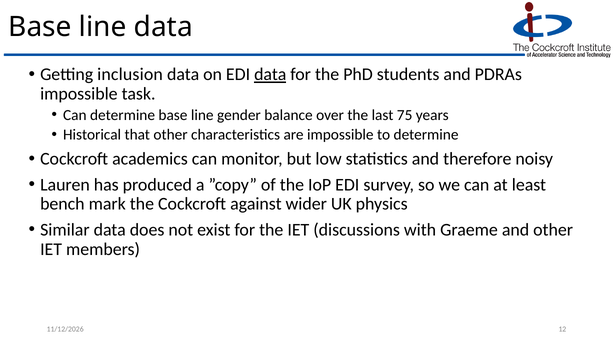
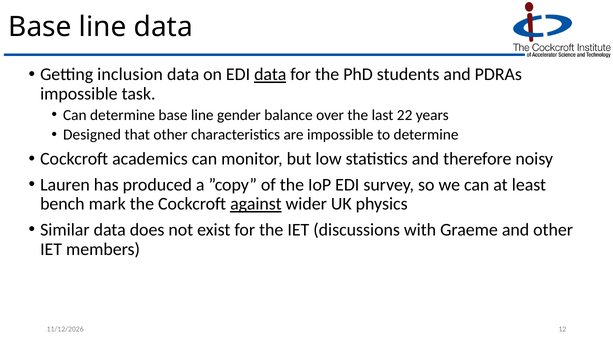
75: 75 -> 22 (405, 115)
Historical: Historical -> Designed (92, 135)
against underline: none -> present (256, 204)
